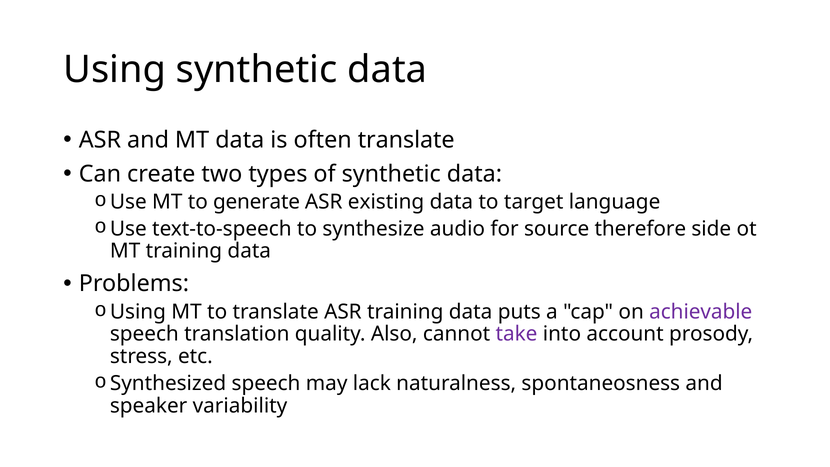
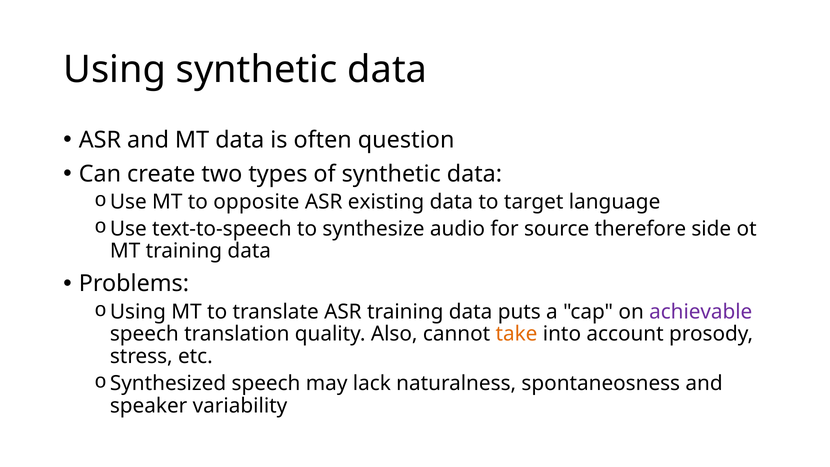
often translate: translate -> question (406, 140)
generate: generate -> opposite (256, 202)
take colour: purple -> orange (516, 334)
